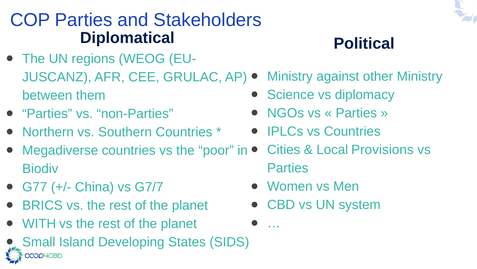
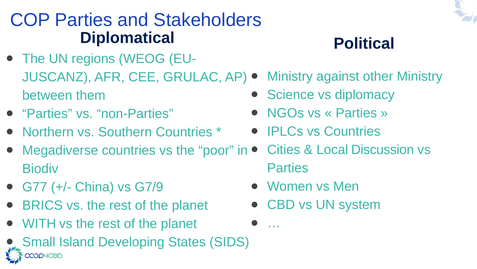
Provisions: Provisions -> Discussion (383, 149)
G7/7: G7/7 -> G7/9 (149, 187)
